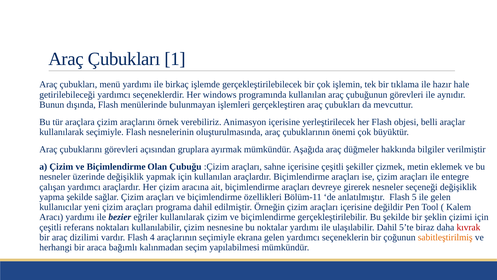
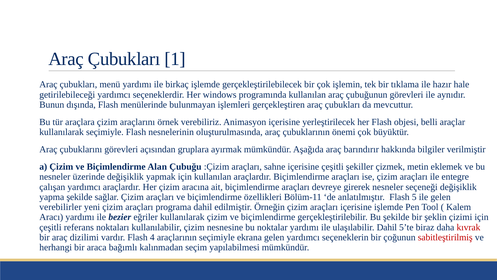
düğmeler: düğmeler -> barındırır (361, 149)
Olan: Olan -> Alan (157, 167)
kullanıcılar: kullanıcılar -> verebilirler (61, 207)
içerisine değildir: değildir -> işlemde (389, 207)
sabitleştirilmiş colour: orange -> red (445, 237)
